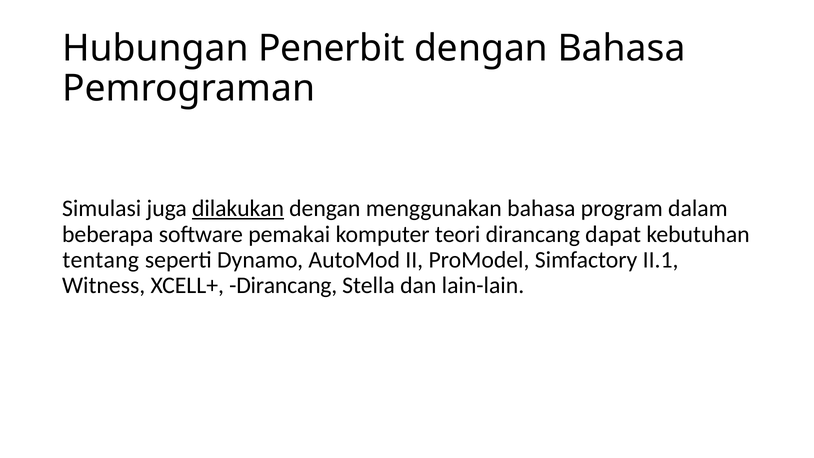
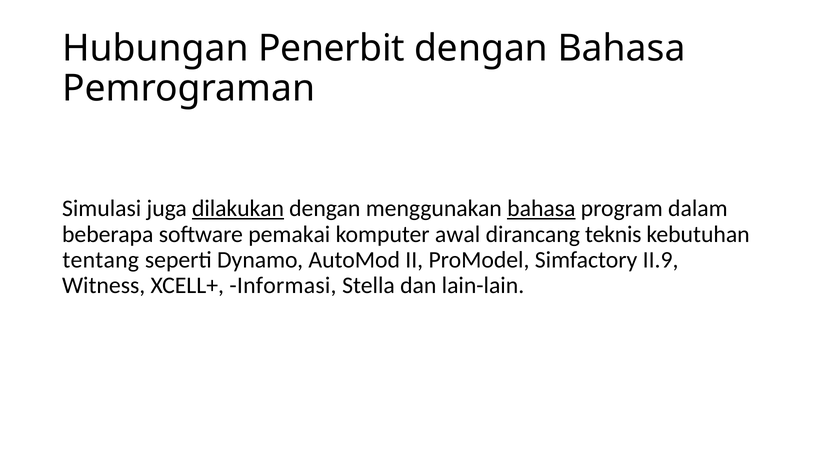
bahasa underline: none -> present (541, 209)
teori: teori -> awal (458, 234)
dapat: dapat -> teknis (613, 234)
II.1: II.1 -> II.9 (661, 260)
XCELL+ Dirancang: Dirancang -> Informasi (283, 285)
